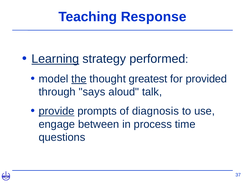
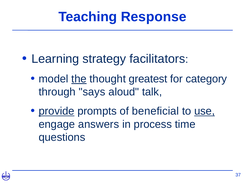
Learning underline: present -> none (55, 59)
performed: performed -> facilitators (157, 59)
provided: provided -> category (206, 79)
diagnosis: diagnosis -> beneficial (155, 111)
use underline: none -> present (205, 111)
between: between -> answers (99, 124)
